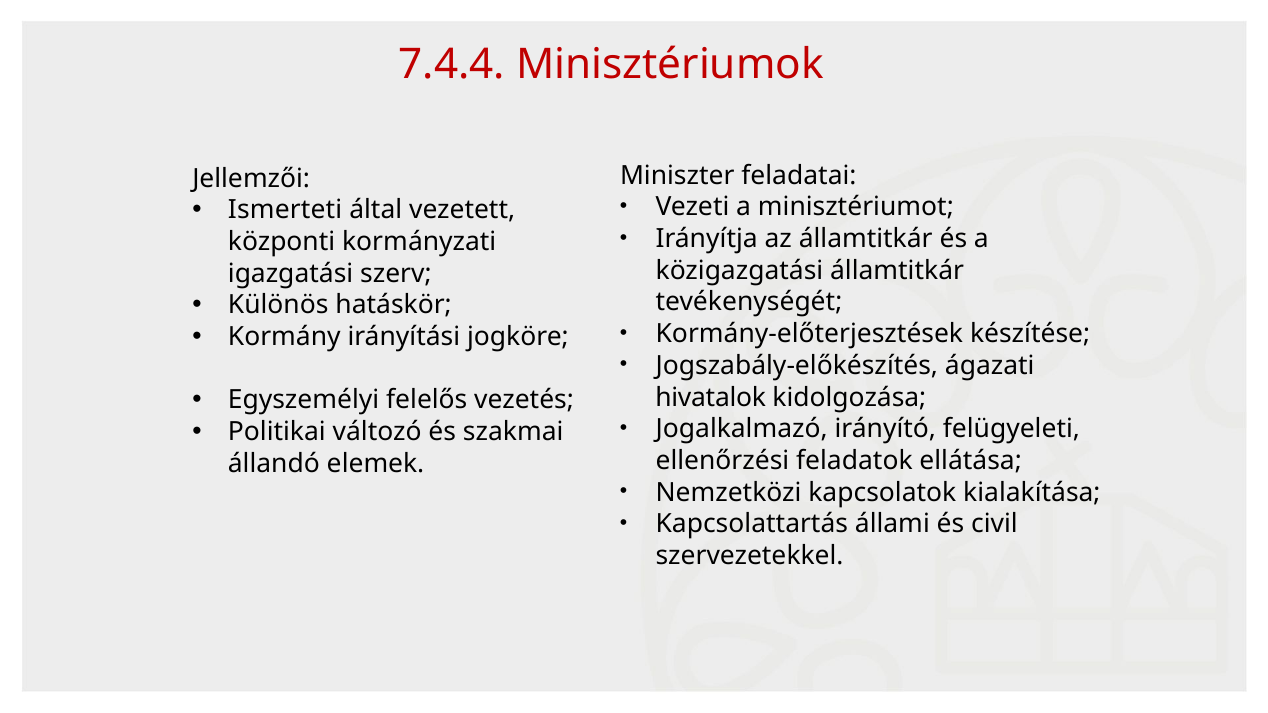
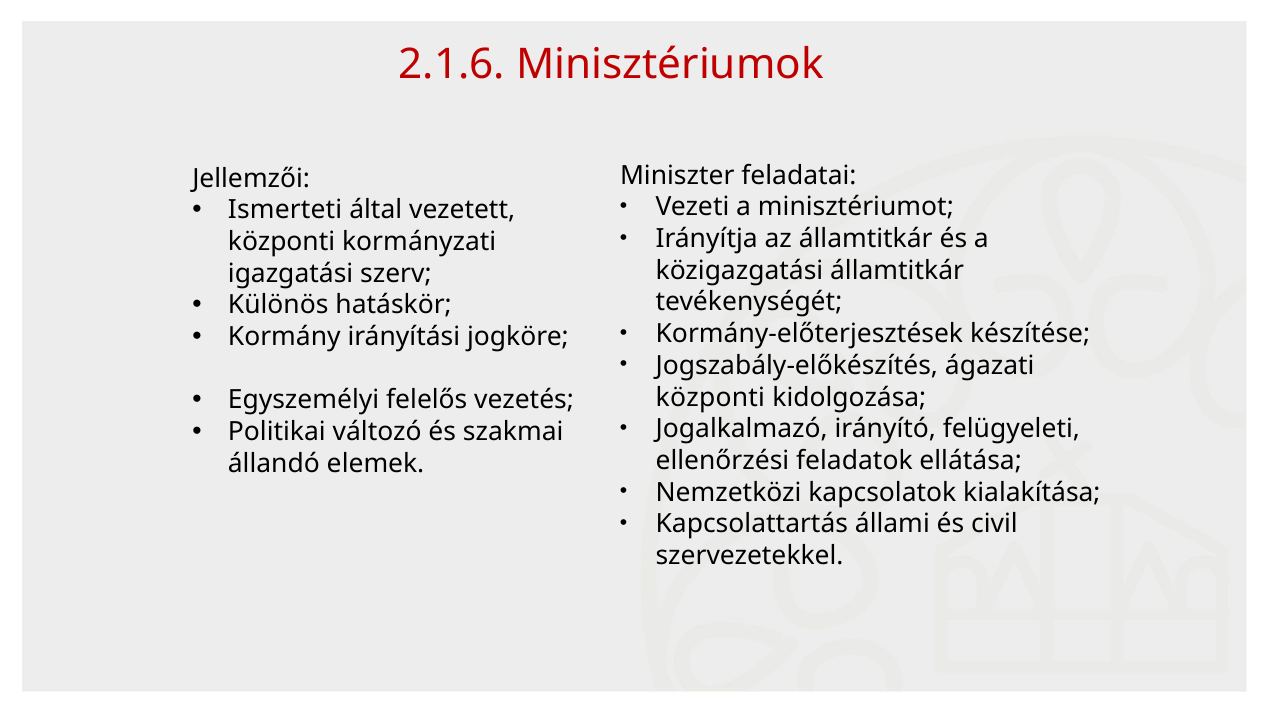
7.4.4: 7.4.4 -> 2.1.6 (452, 65)
hivatalok: hivatalok -> központi (710, 397)
